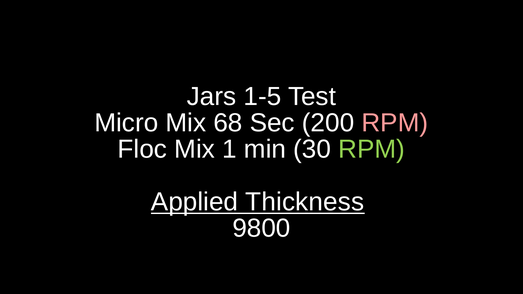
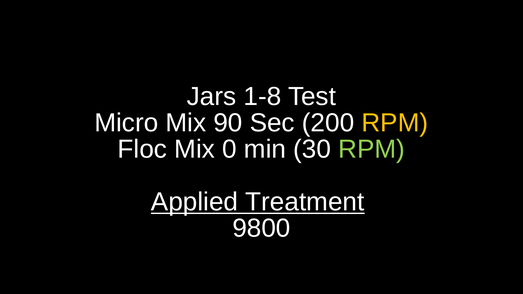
1-5: 1-5 -> 1-8 (262, 97)
68: 68 -> 90 (228, 123)
RPM colour: pink -> yellow (395, 123)
1: 1 -> 0 (229, 149)
Thickness: Thickness -> Treatment (305, 202)
